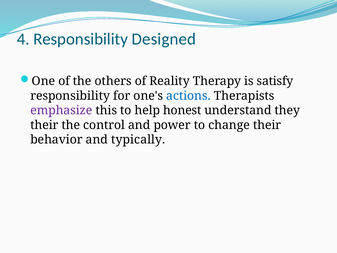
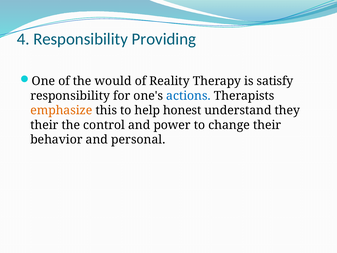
Designed: Designed -> Providing (164, 39)
others: others -> would (113, 81)
emphasize colour: purple -> orange (61, 110)
typically: typically -> personal (138, 140)
